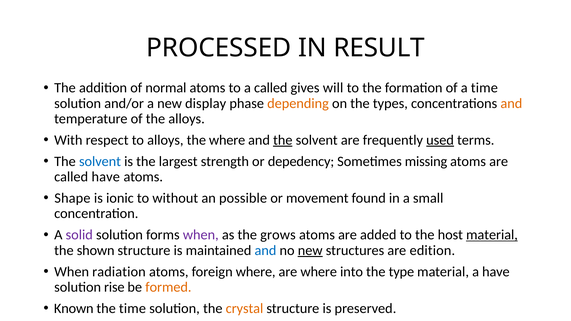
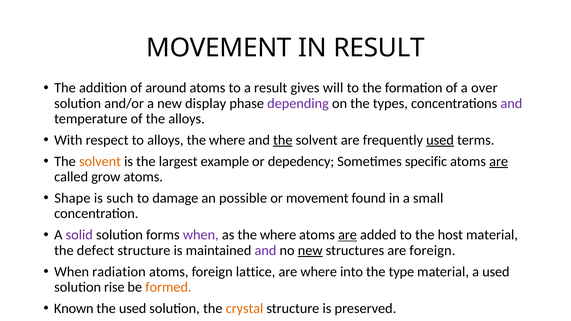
PROCESSED: PROCESSED -> MOVEMENT (219, 48)
normal: normal -> around (166, 88)
a called: called -> result (271, 88)
a time: time -> over (484, 88)
depending colour: orange -> purple (298, 103)
and colour: orange -> purple (511, 103)
solvent colour: blue -> orange (100, 162)
strength: strength -> example (225, 162)
missing: missing -> specific (426, 162)
are underline: none -> present (499, 162)
called have: have -> grow (106, 177)
ionic: ionic -> such (120, 198)
without: without -> damage (175, 198)
as the grows: grows -> where (278, 235)
are underline: none -> present (348, 235)
material underline: present -> none (492, 235)
shown: shown -> defect (96, 250)
and colour: blue -> purple (265, 250)
are edition: edition -> foreign (432, 250)
foreign where: where -> lattice (256, 272)
a have: have -> used (496, 272)
the time: time -> used (133, 309)
